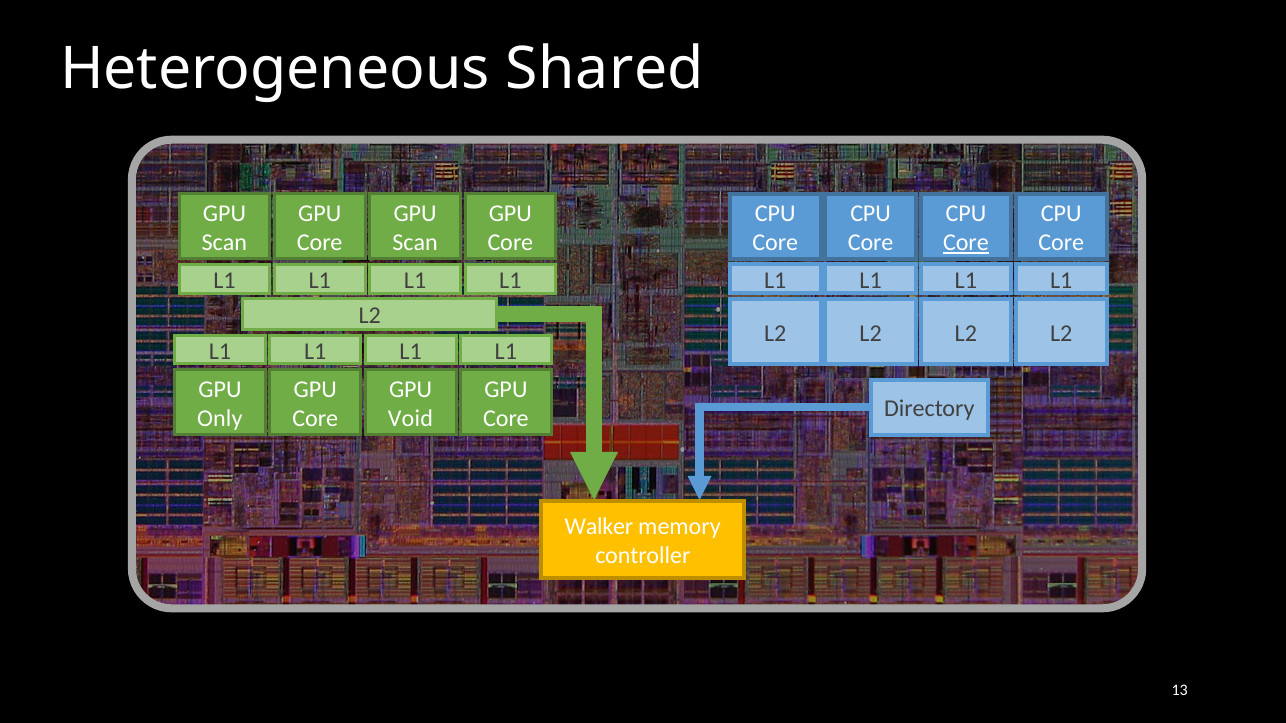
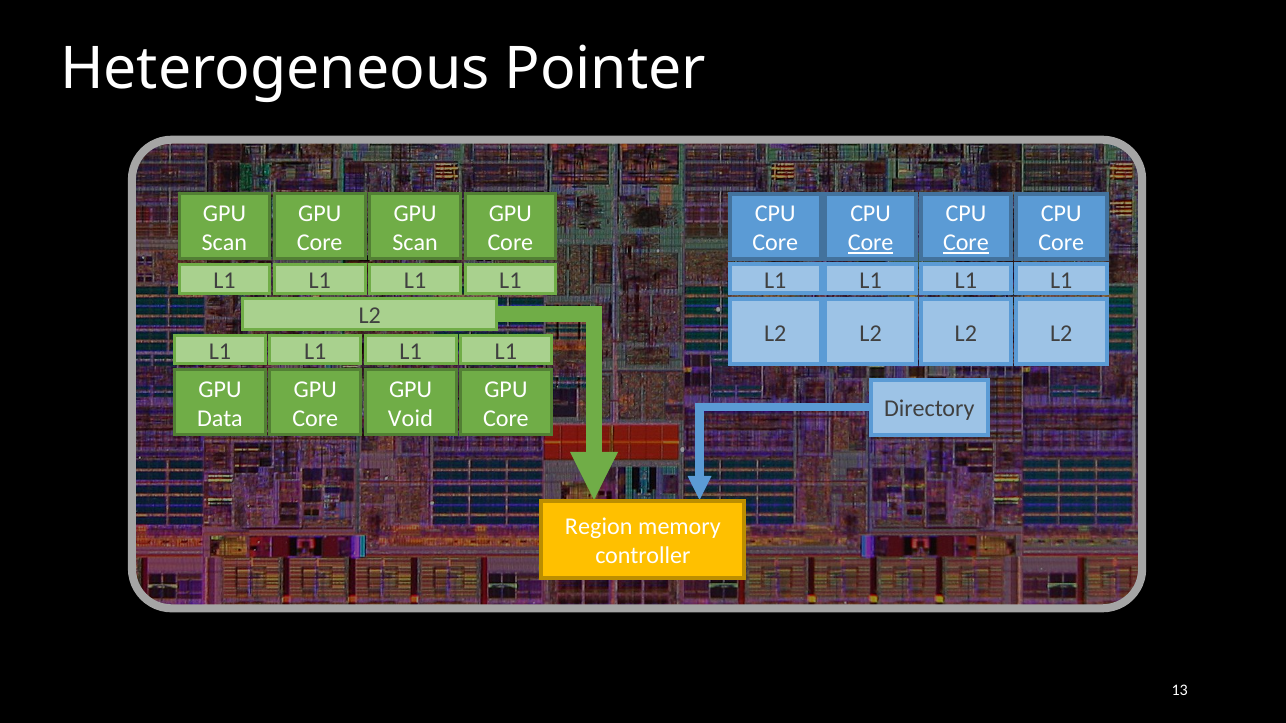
Shared: Shared -> Pointer (605, 70)
Core underline: none -> present (871, 243)
Only: Only -> Data (220, 418)
Walker: Walker -> Region (599, 527)
